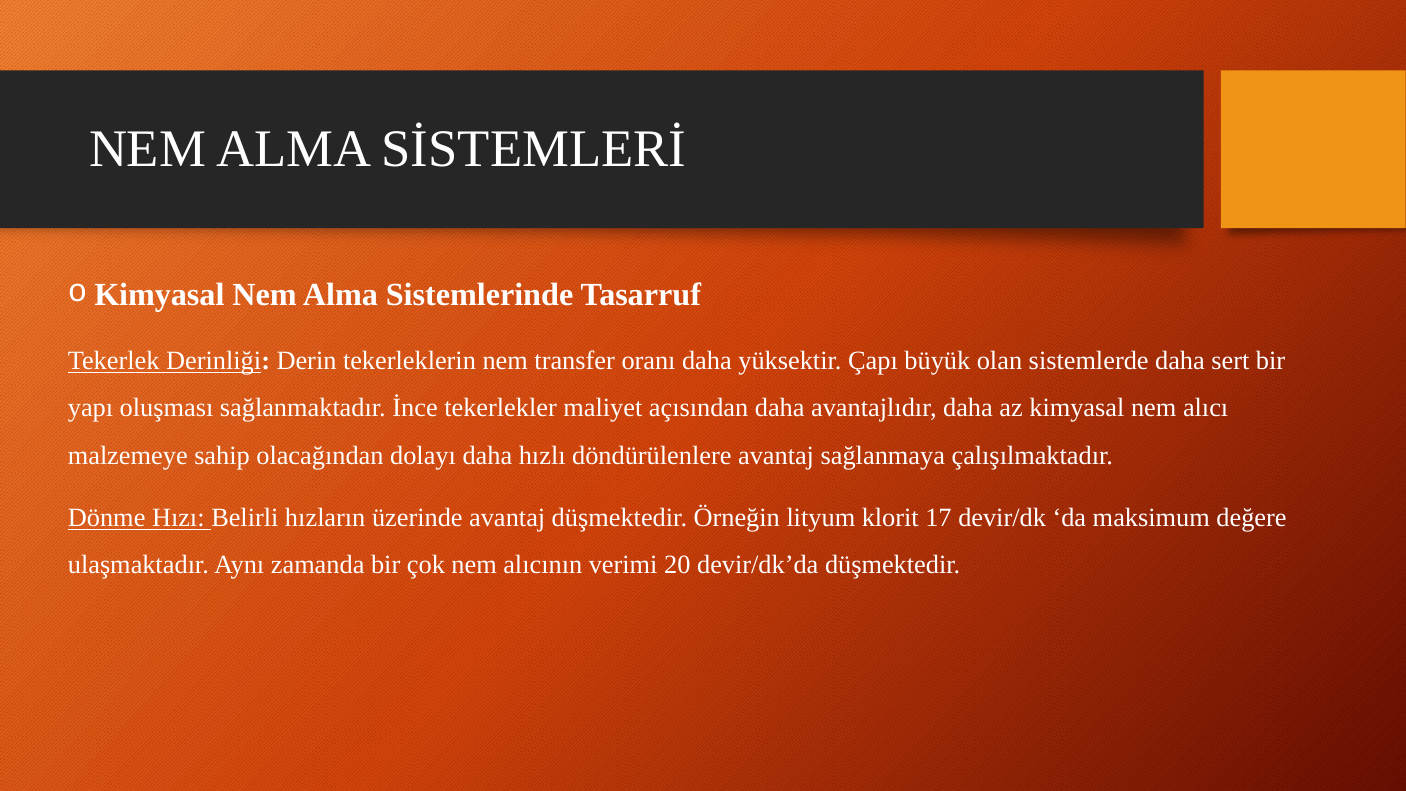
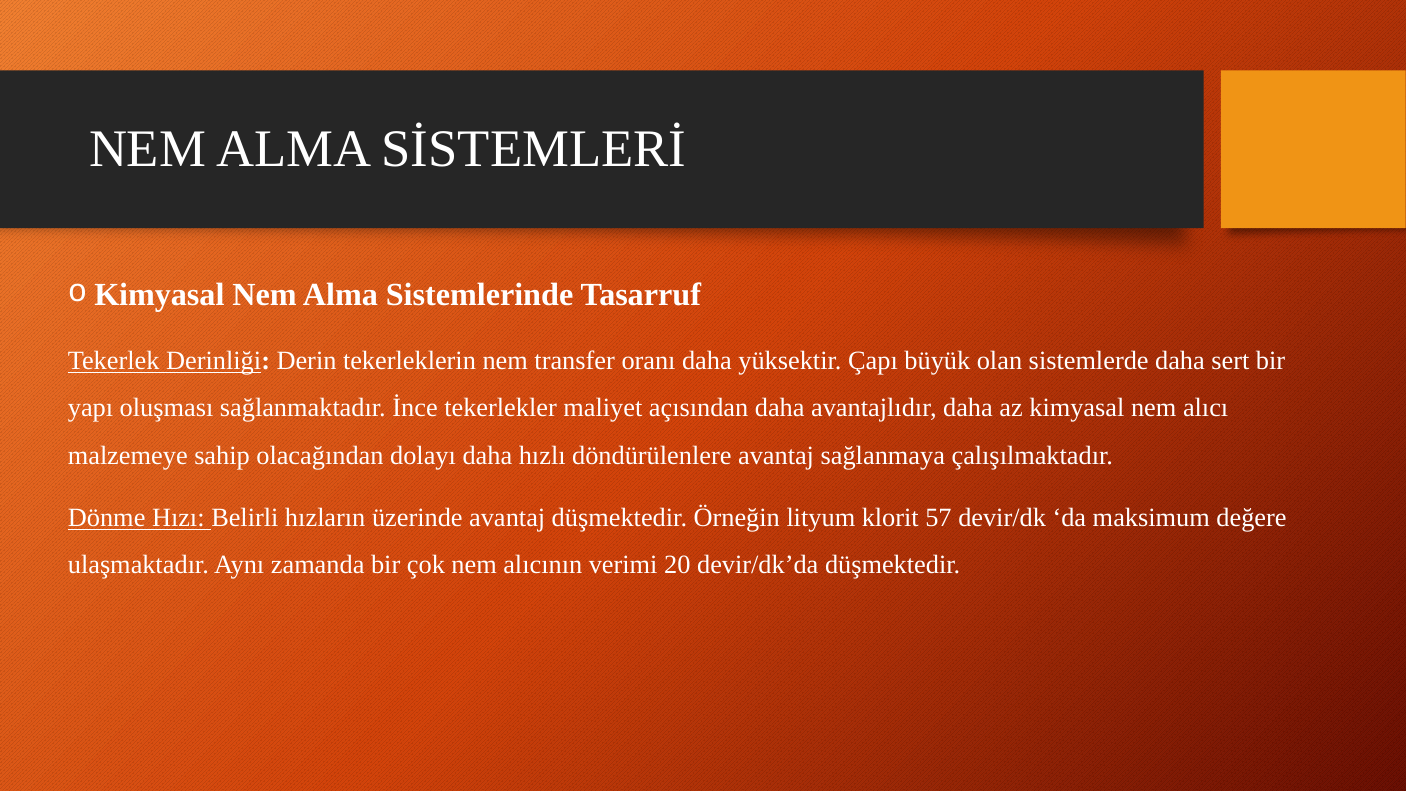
17: 17 -> 57 (938, 518)
